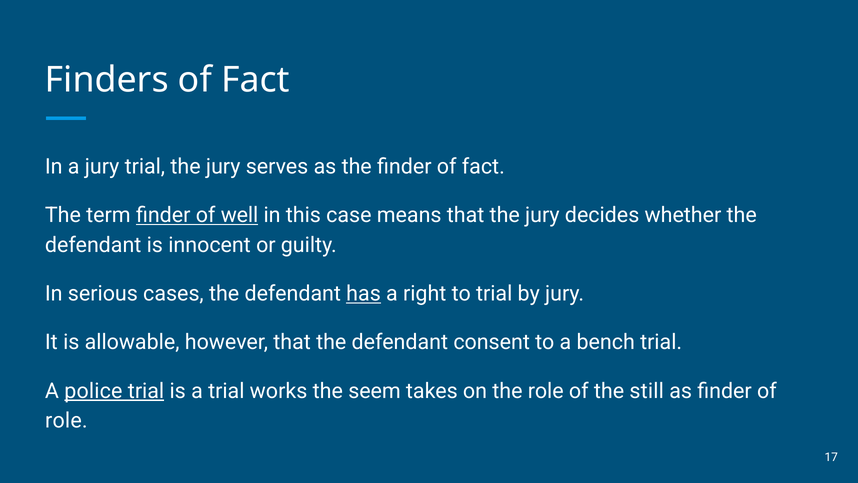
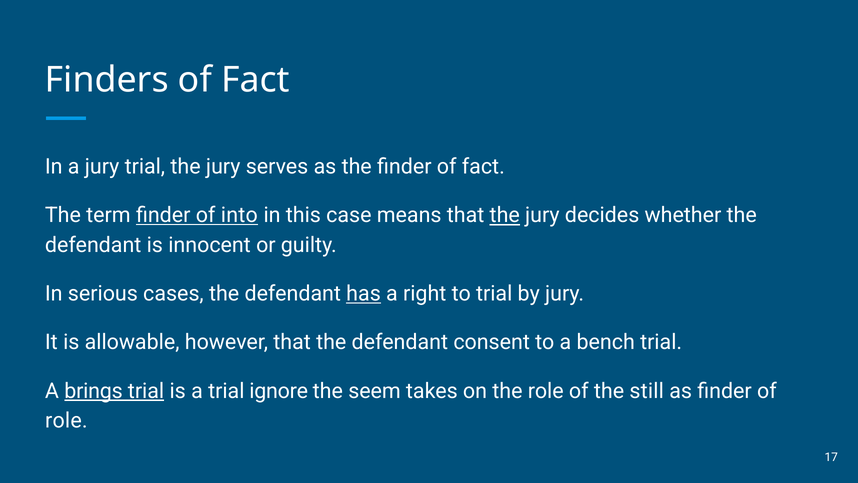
well: well -> into (239, 215)
the underline: none -> present (505, 215)
police: police -> brings (94, 391)
works: works -> ignore (279, 391)
